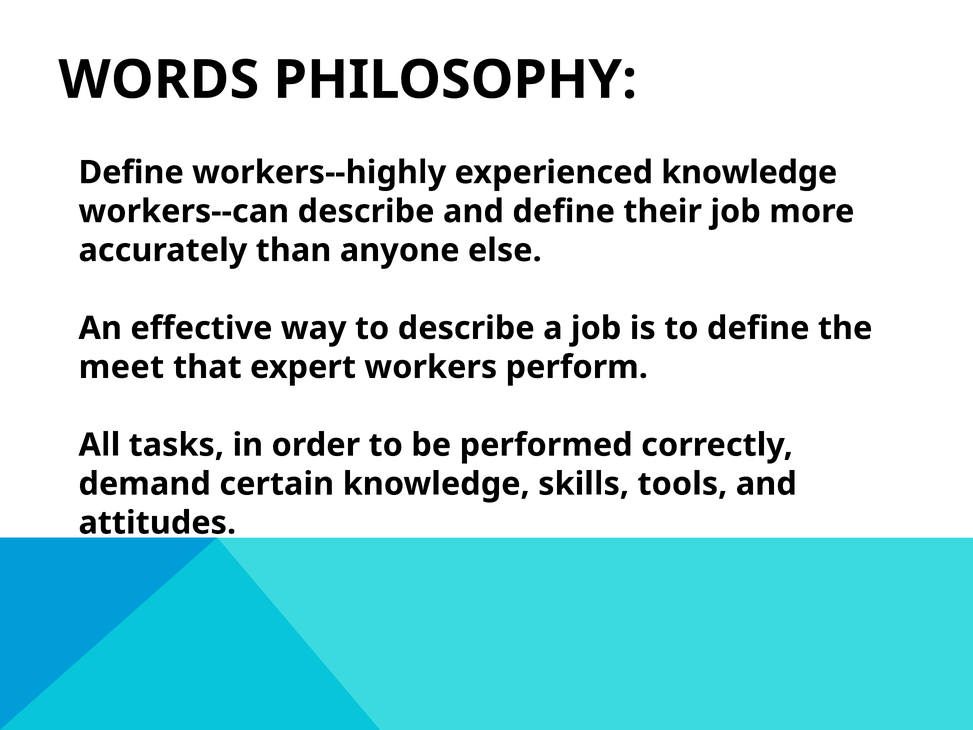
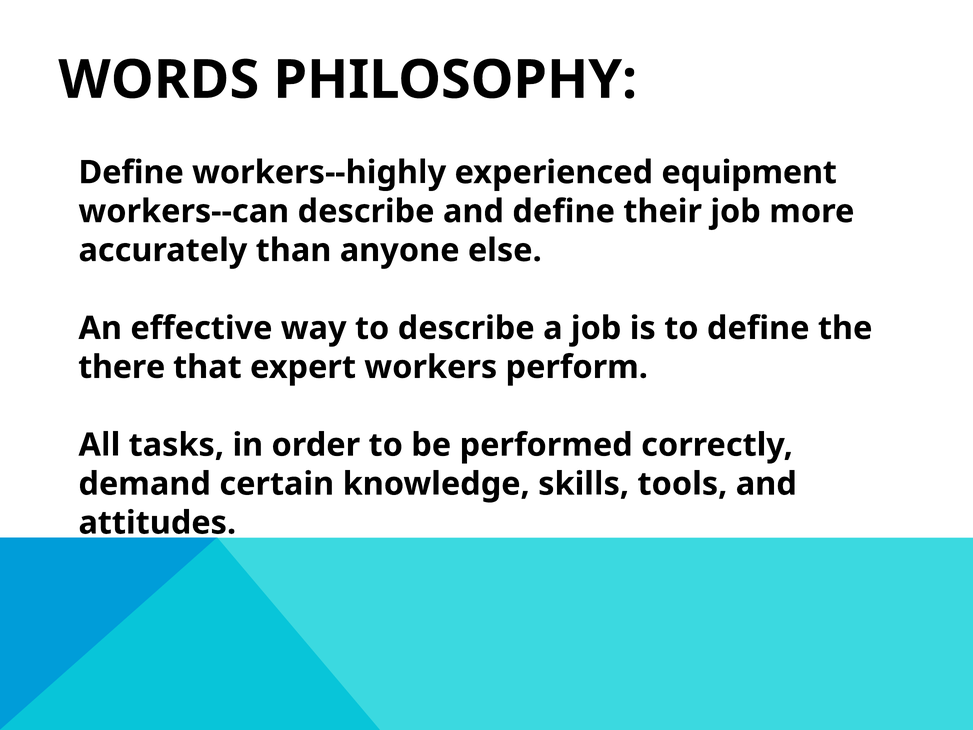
experienced knowledge: knowledge -> equipment (749, 172)
meet: meet -> there (122, 367)
